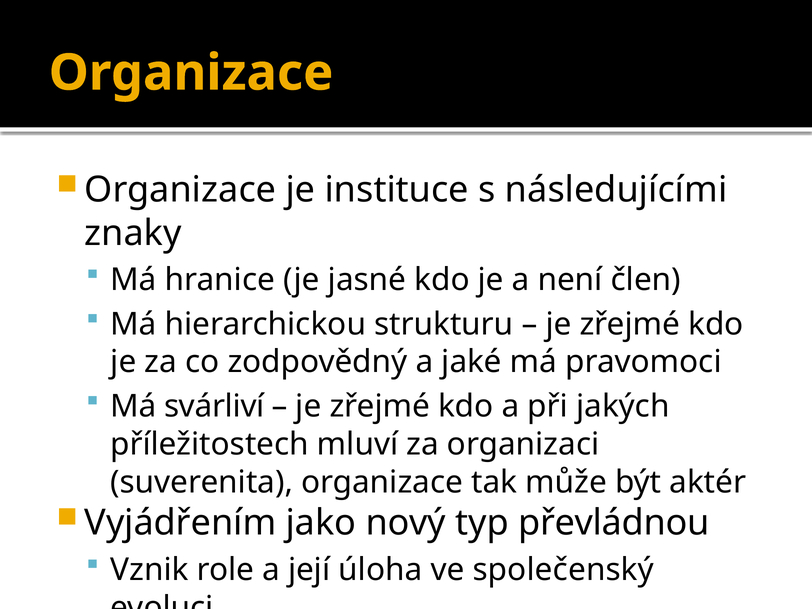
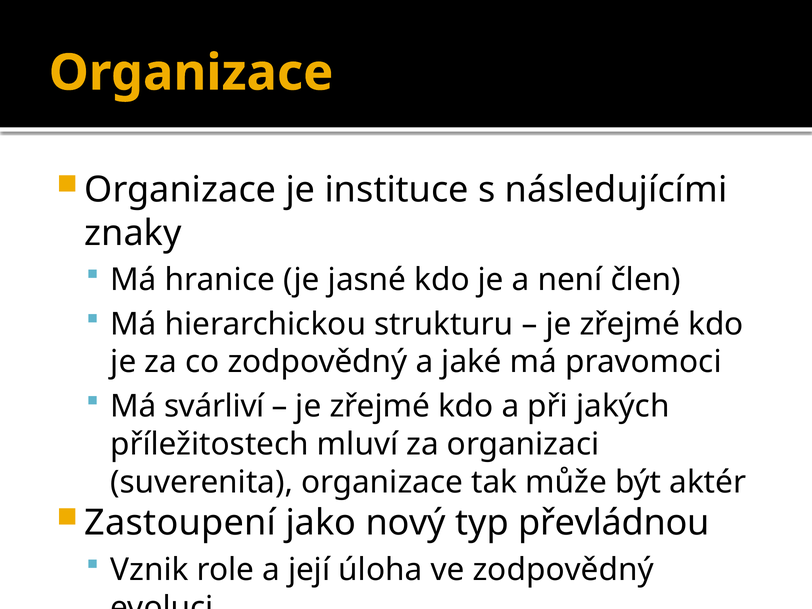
Vyjádřením: Vyjádřením -> Zastoupení (180, 523)
ve společenský: společenský -> zodpovědný (563, 570)
